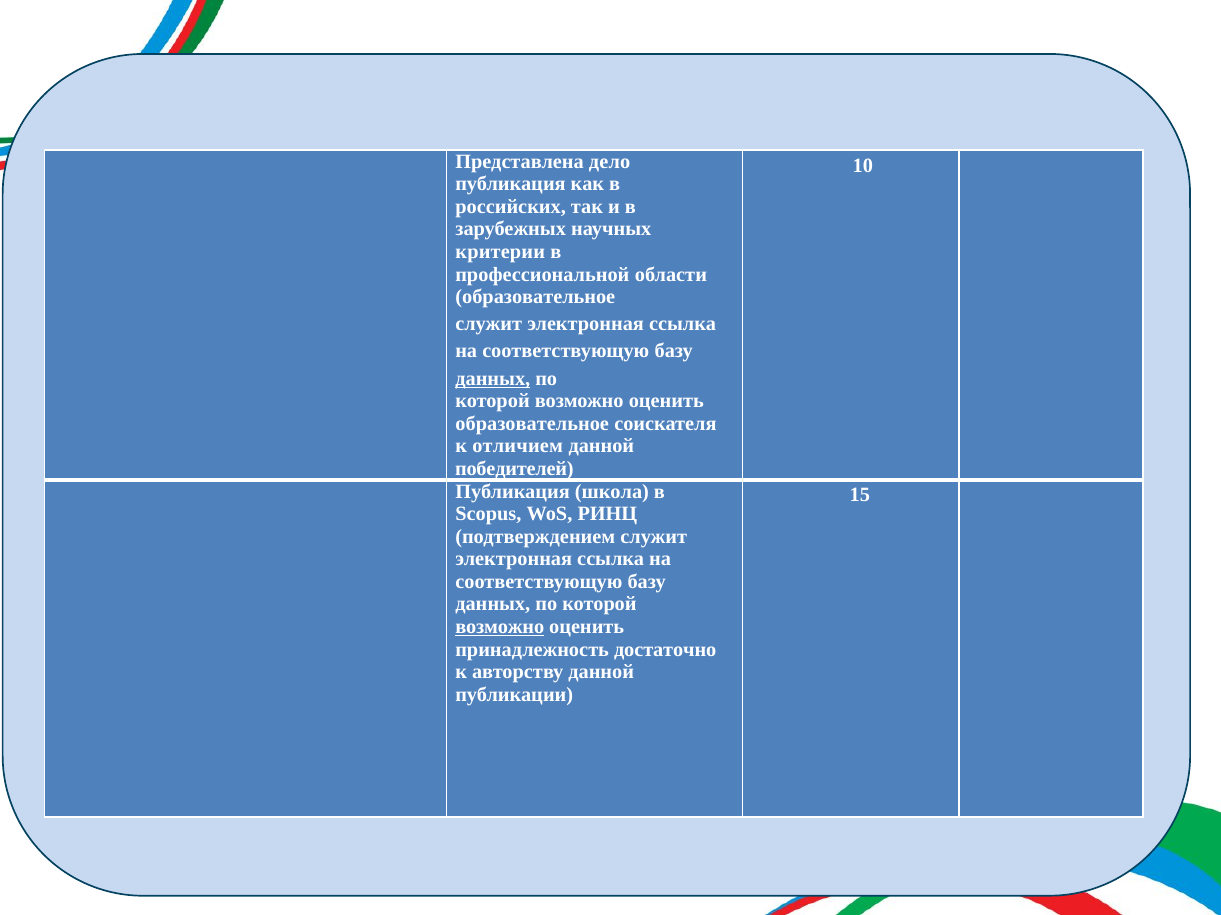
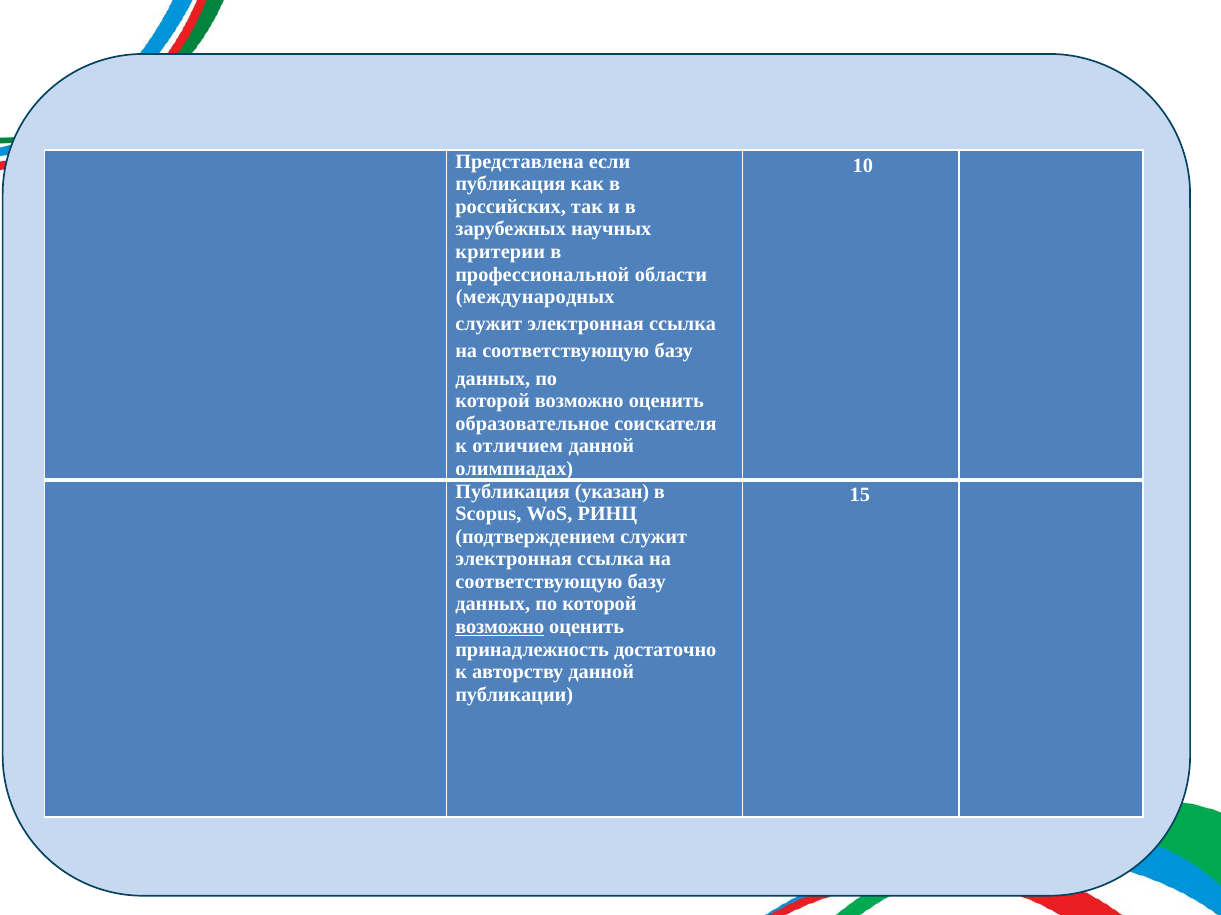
дело: дело -> если (610, 162)
образовательное: образовательное -> международных (535, 297)
данных underline: present -> none (493, 379)
победителей: победителей -> олимпиадах (514, 469)
школа: школа -> указан (612, 492)
